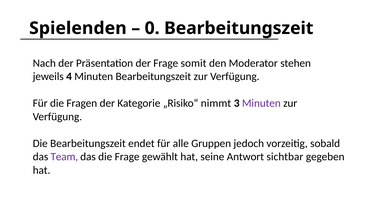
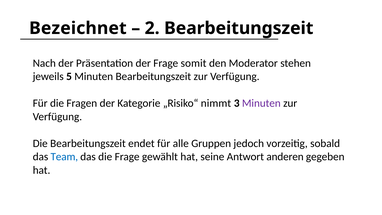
Spielenden: Spielenden -> Bezeichnet (78, 28)
0: 0 -> 2 (152, 28)
4: 4 -> 5 (69, 76)
Team colour: purple -> blue (64, 157)
sichtbar: sichtbar -> anderen (285, 157)
